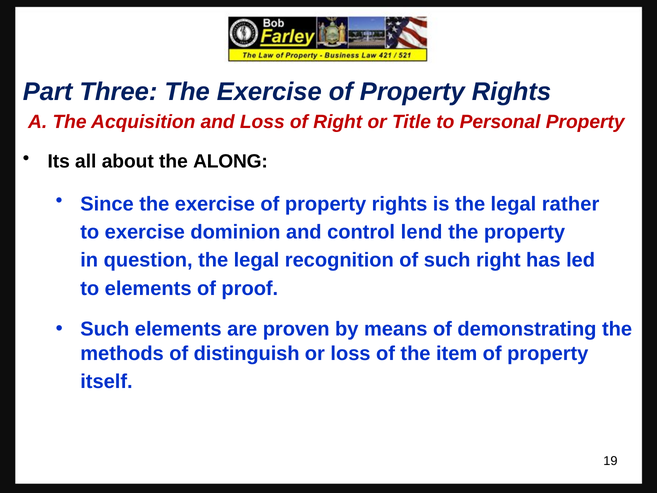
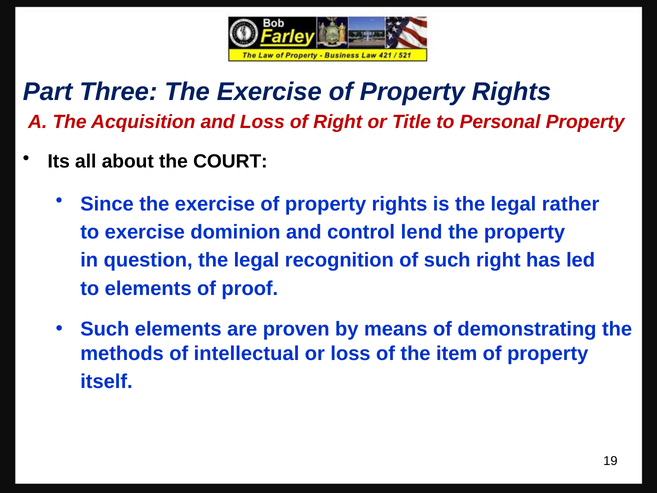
ALONG: ALONG -> COURT (230, 161)
distinguish: distinguish -> intellectual (247, 353)
